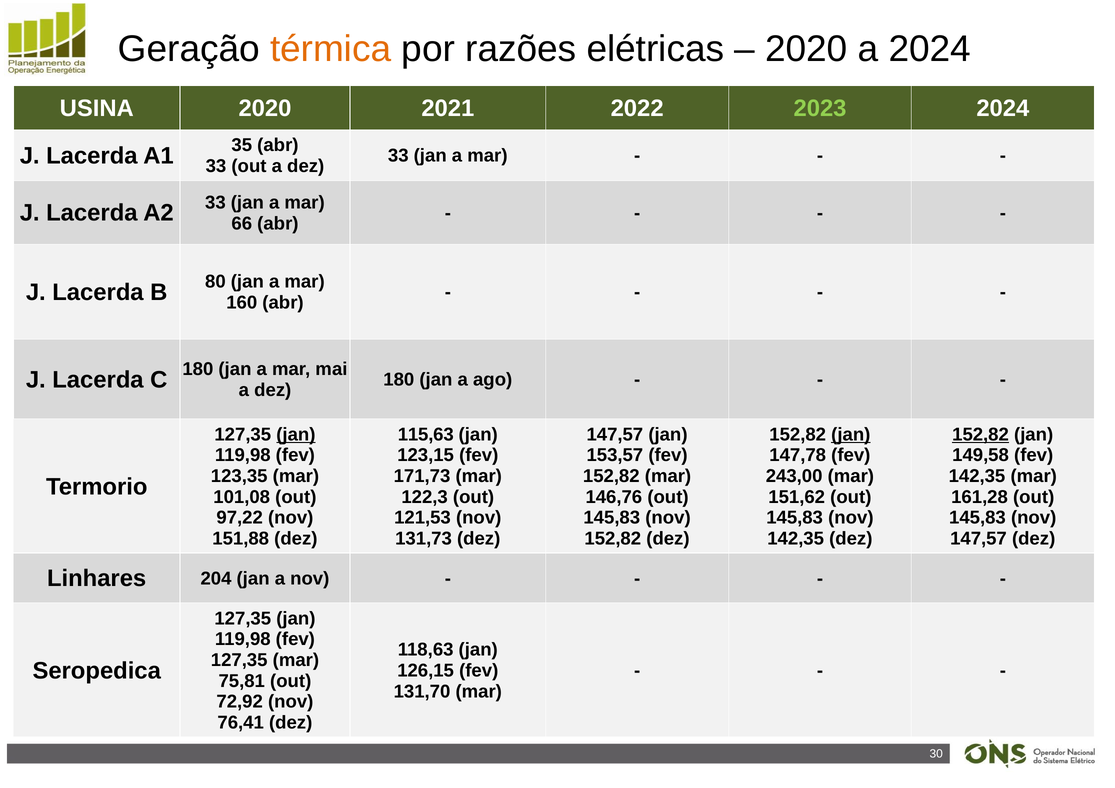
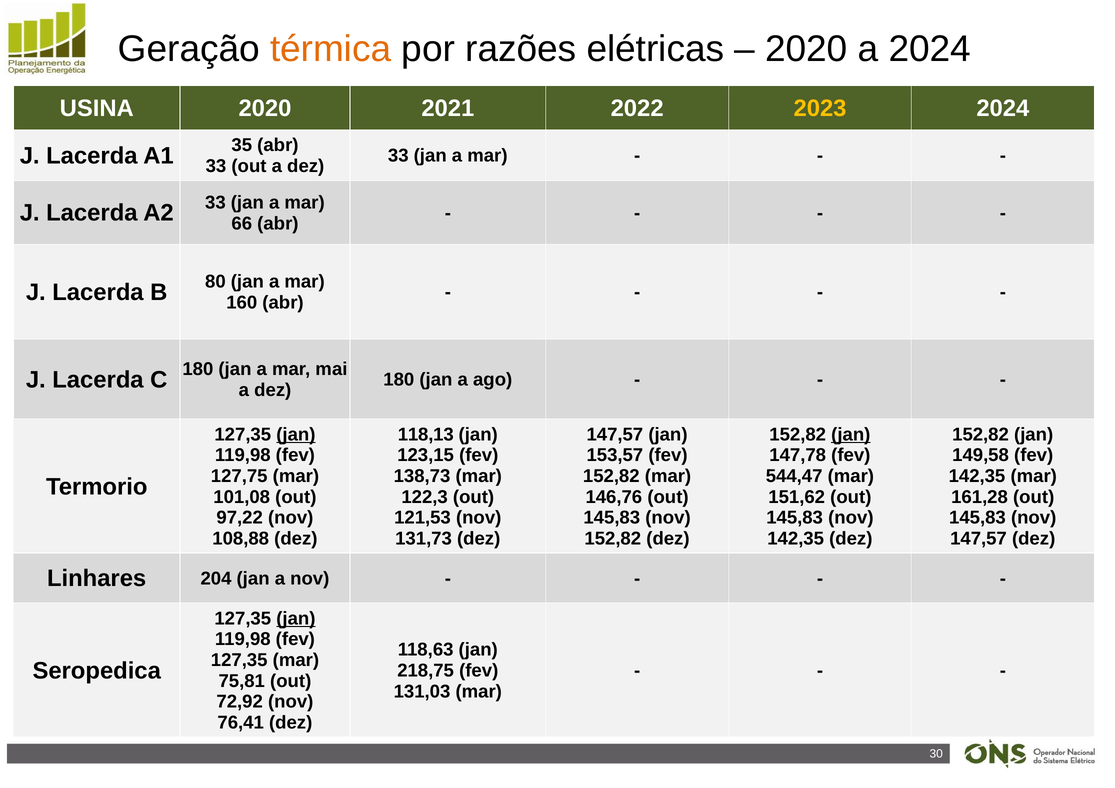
2023 colour: light green -> yellow (820, 109)
115,63: 115,63 -> 118,13 (426, 435)
152,82 underline: present -> none (981, 435)
123,35: 123,35 -> 127,75 (239, 476)
171,73: 171,73 -> 138,73 (422, 476)
243,00: 243,00 -> 544,47 (794, 476)
151,88: 151,88 -> 108,88 (241, 539)
jan underline: none -> present (296, 619)
126,15: 126,15 -> 218,75 (426, 671)
131,70: 131,70 -> 131,03 (422, 692)
